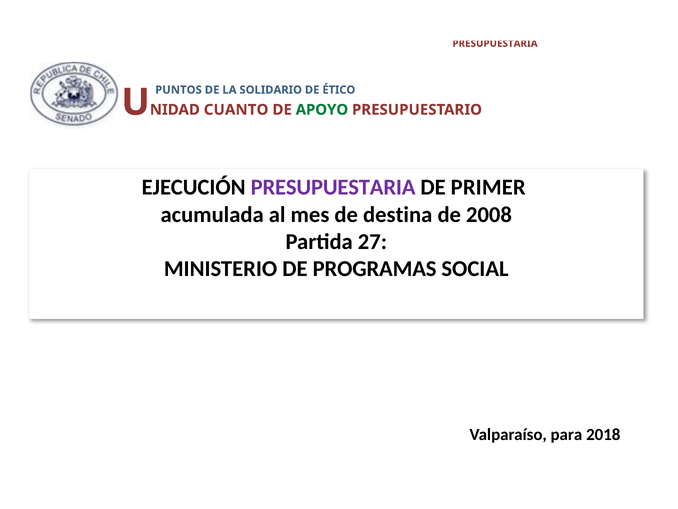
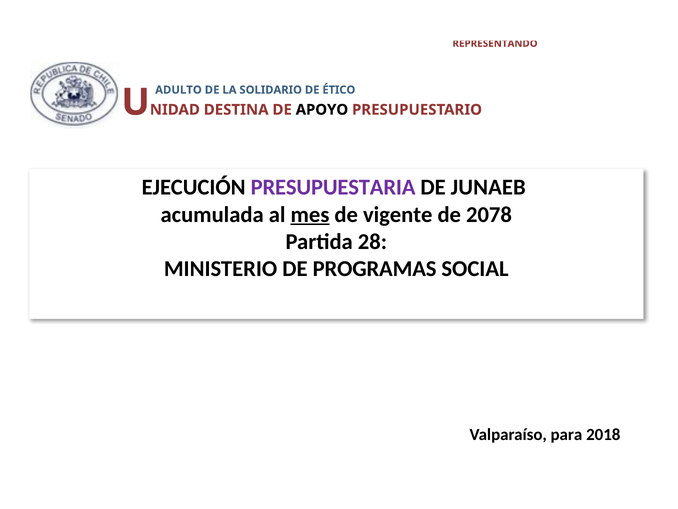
PRESUPUESTARIA: PRESUPUESTARIA -> REPRESENTANDO (495, 44)
PUNTOS: PUNTOS -> ADULTO (178, 90)
CUANTO: CUANTO -> DESTINA (236, 110)
APOYO colour: green -> black (322, 110)
PRIMER: PRIMER -> JUNAEB (488, 187)
mes underline: none -> present (310, 214)
destina: destina -> vigente (398, 214)
2008: 2008 -> 2078 (489, 214)
27: 27 -> 28 (372, 242)
